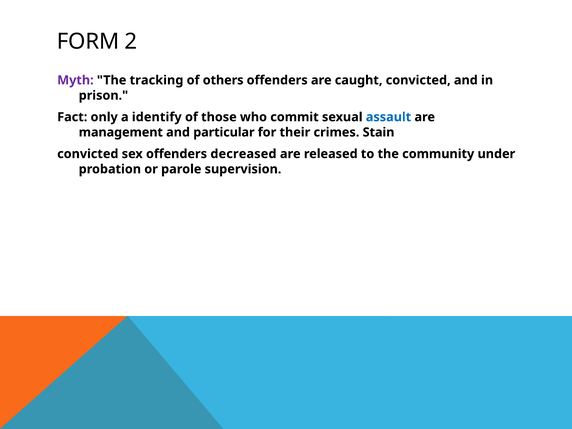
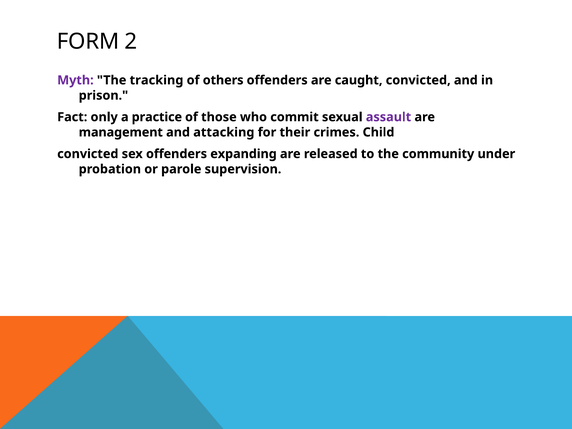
identify: identify -> practice (157, 117)
assault colour: blue -> purple (389, 117)
particular: particular -> attacking (224, 132)
Stain: Stain -> Child (379, 132)
decreased: decreased -> expanding (244, 154)
